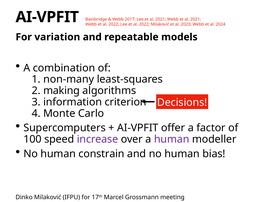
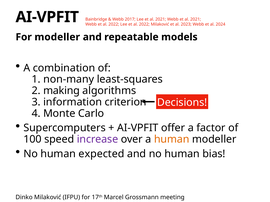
For variation: variation -> modeller (57, 37)
human colour: purple -> orange (172, 140)
constrain: constrain -> expected (101, 154)
